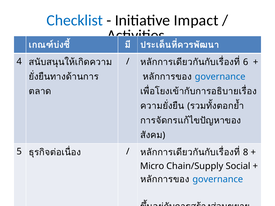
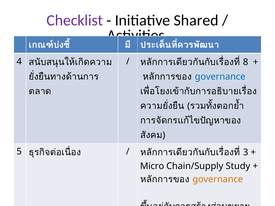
Checklist colour: blue -> purple (75, 20)
Impact: Impact -> Shared (196, 20)
6: 6 -> 8 (246, 62)
8: 8 -> 3 (246, 152)
Social: Social -> Study (238, 166)
governance colour: blue -> orange (218, 180)
